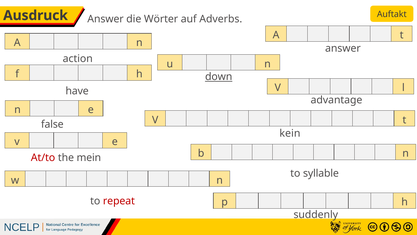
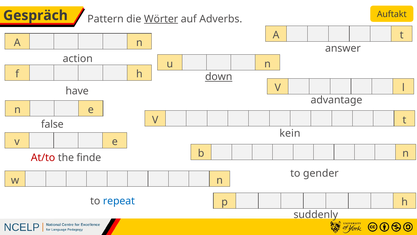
Ausdruck: Ausdruck -> Gespräch (35, 15)
Answer: Answer -> Pattern (106, 19)
Wörter underline: none -> present (161, 19)
mein: mein -> finde (89, 157)
syllable: syllable -> gender (321, 173)
repeat colour: red -> blue (119, 201)
